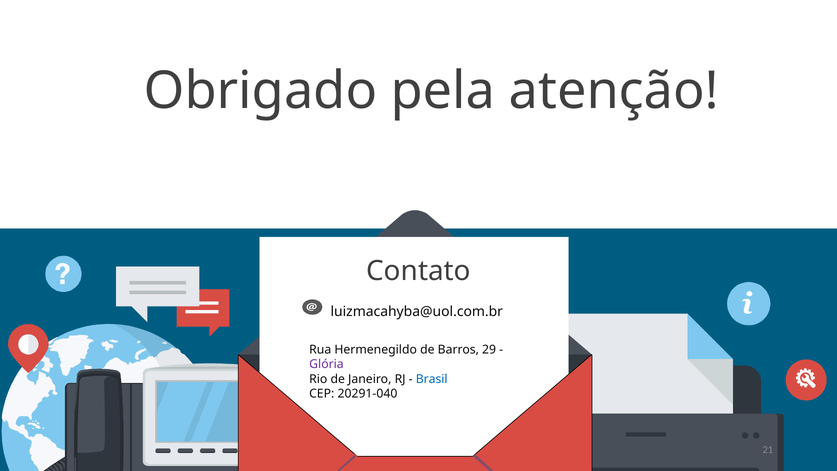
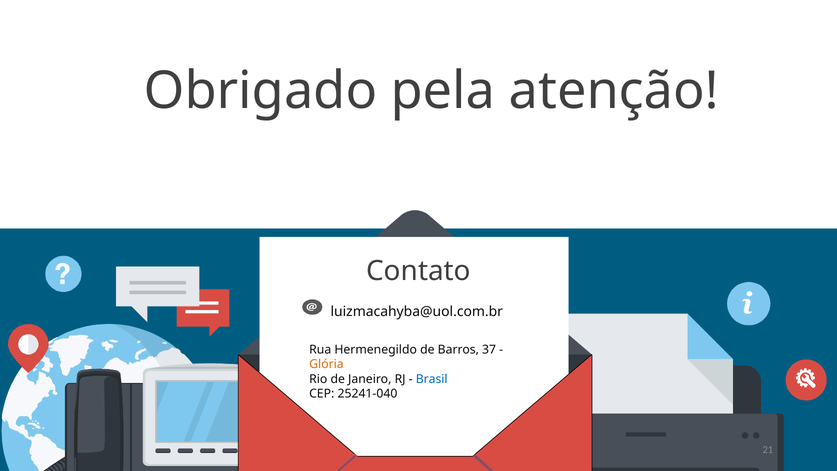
29: 29 -> 37 (489, 350)
Glória colour: purple -> orange (326, 364)
20291-040: 20291-040 -> 25241-040 (367, 394)
